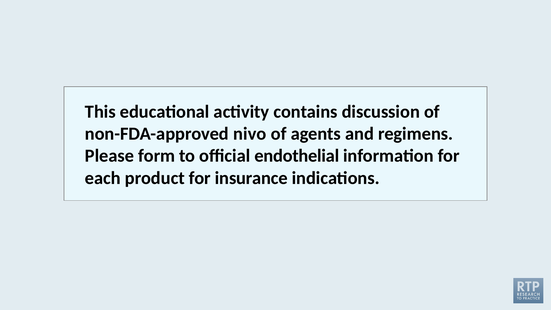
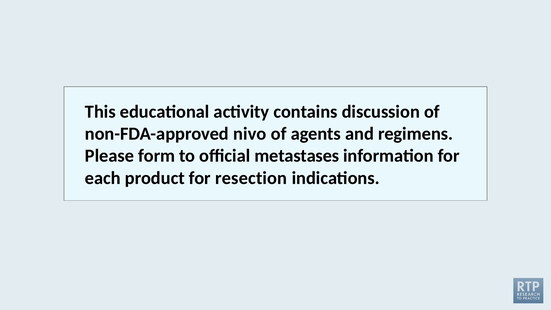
endothelial: endothelial -> metastases (297, 156)
insurance: insurance -> resection (251, 178)
